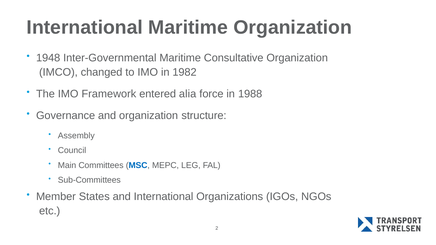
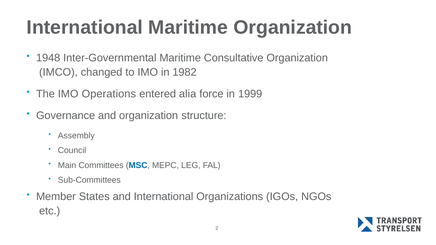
Framework: Framework -> Operations (109, 94)
1988: 1988 -> 1999 (250, 94)
